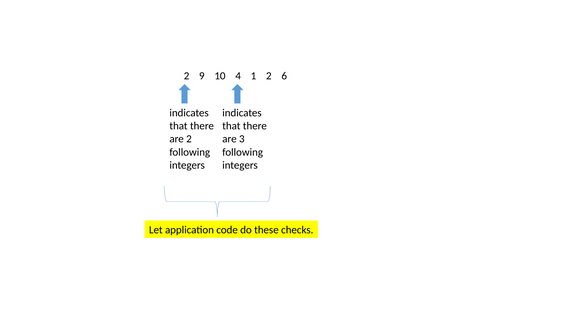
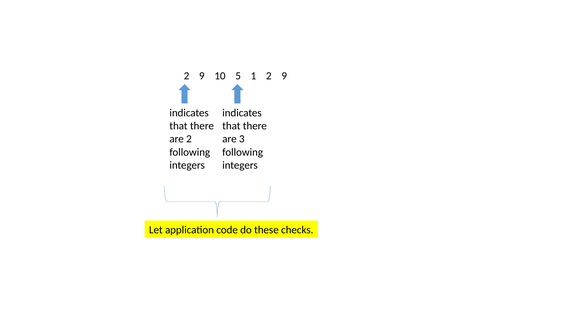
4: 4 -> 5 (238, 76)
1 2 6: 6 -> 9 (284, 76)
